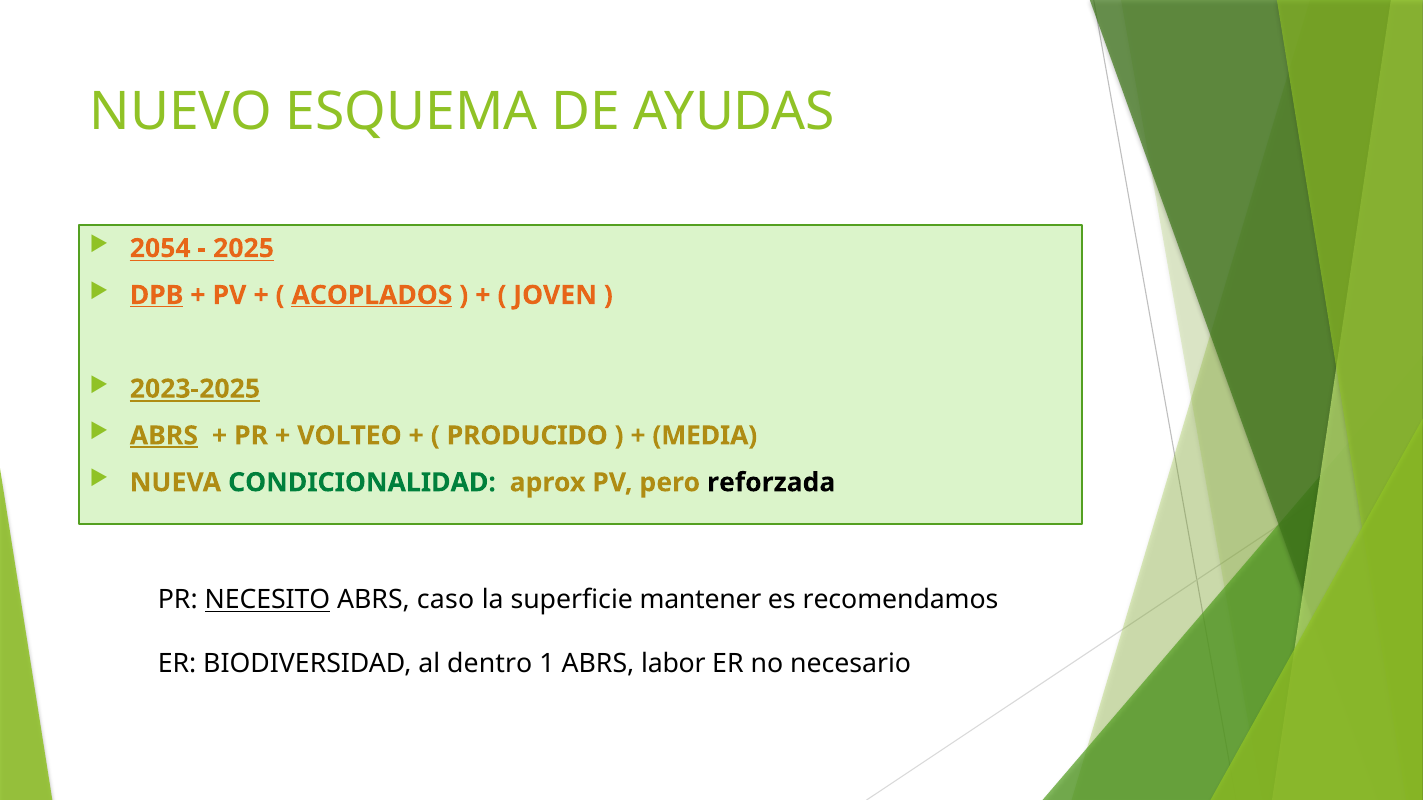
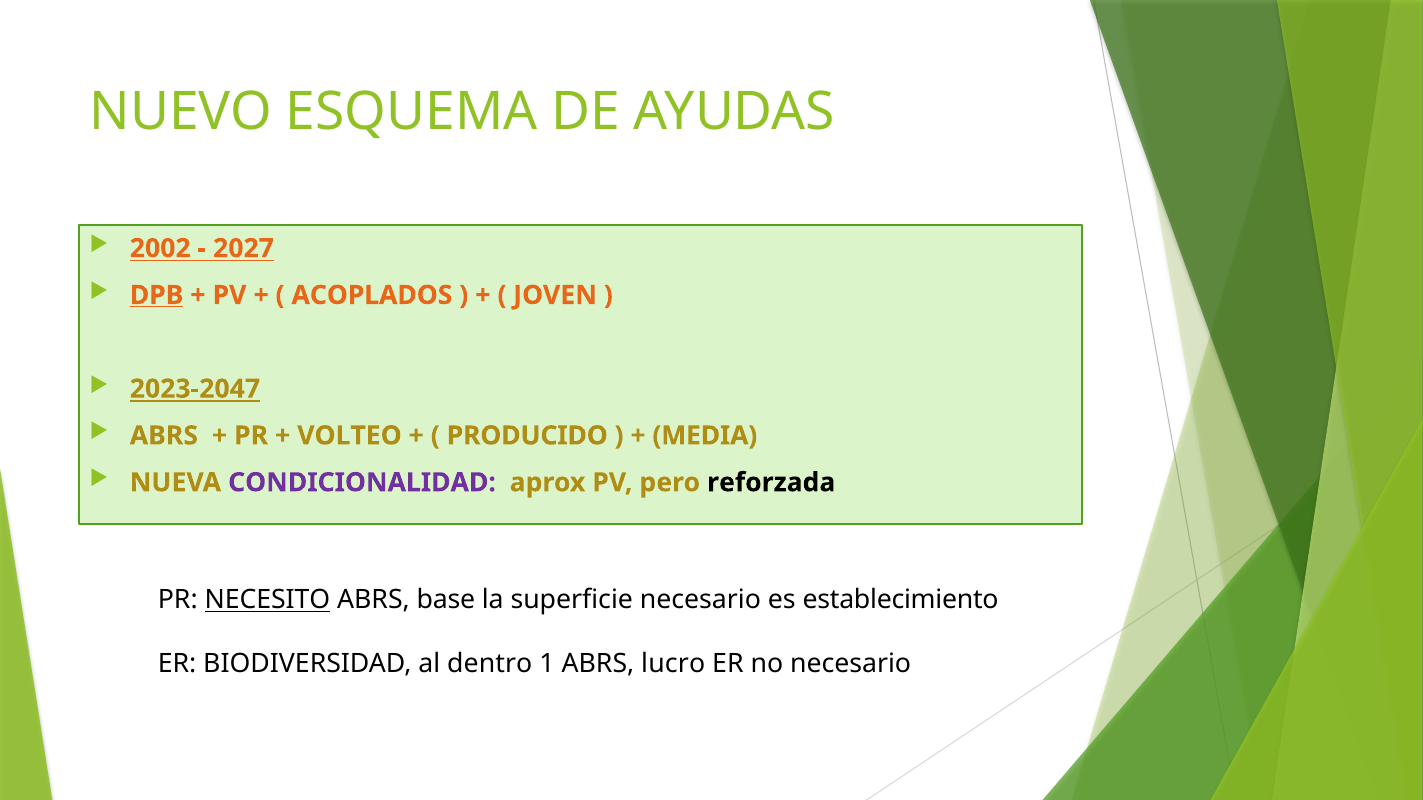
2054: 2054 -> 2002 (160, 249)
2025: 2025 -> 2027 (244, 249)
ACOPLADOS underline: present -> none (372, 295)
2023-2025: 2023-2025 -> 2023-2047 (195, 389)
ABRS underline: present -> none (164, 436)
CONDICIONALIDAD colour: green -> purple (362, 483)
caso: caso -> base (446, 600)
superficie mantener: mantener -> necesario (700, 600)
recomendamos: recomendamos -> establecimiento (901, 600)
labor: labor -> lucro (673, 664)
